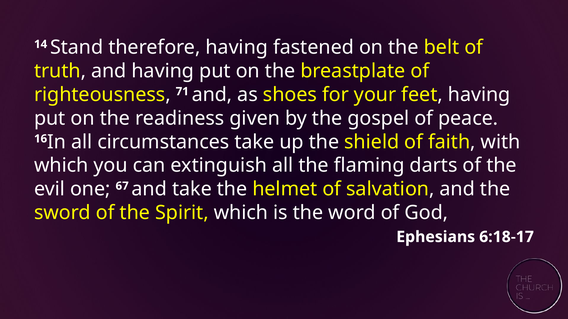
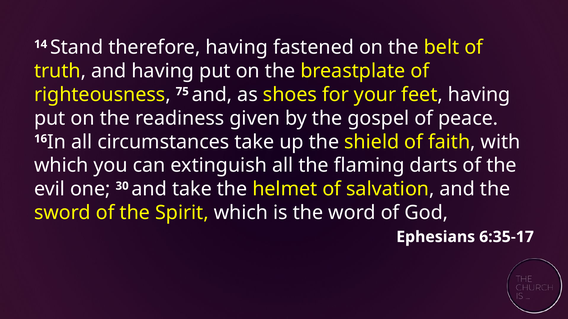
71: 71 -> 75 (182, 92)
67: 67 -> 30 (122, 186)
6:18-17: 6:18-17 -> 6:35-17 (507, 237)
